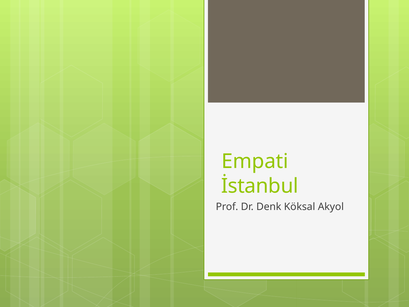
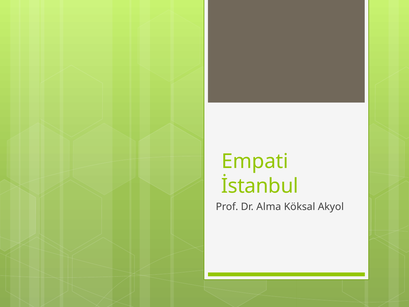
Denk: Denk -> Alma (269, 207)
